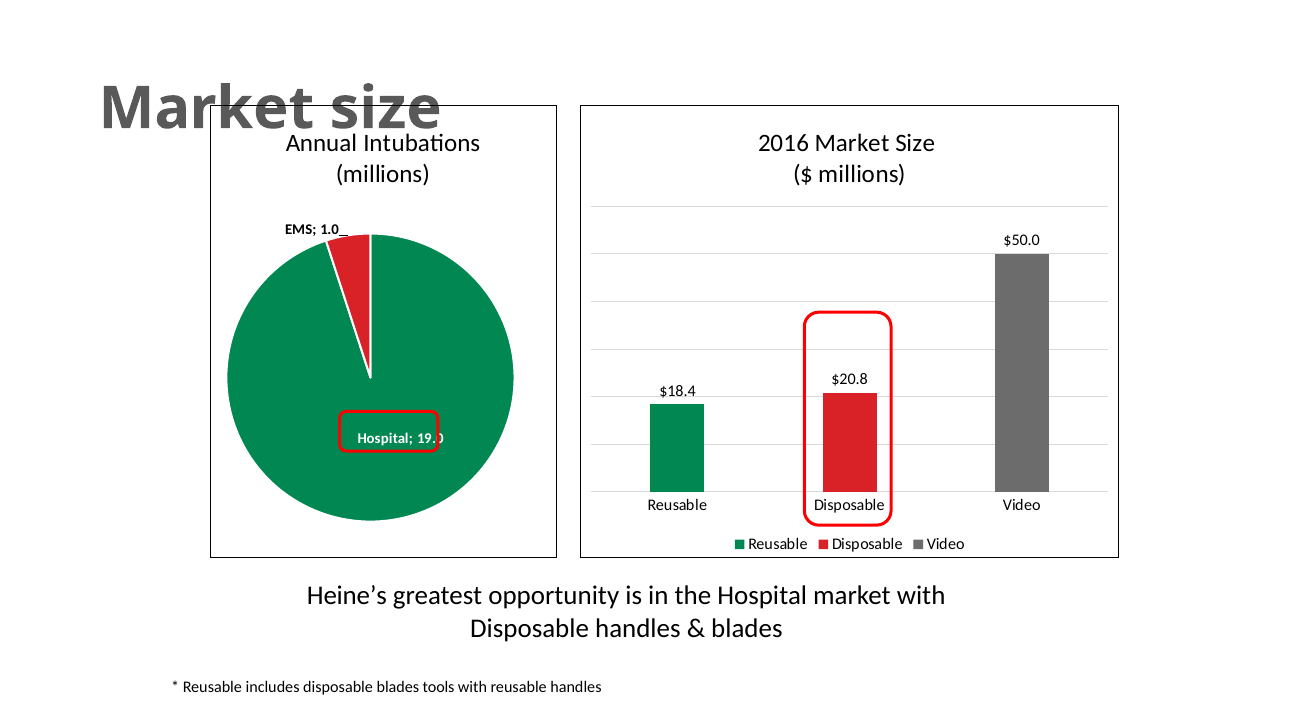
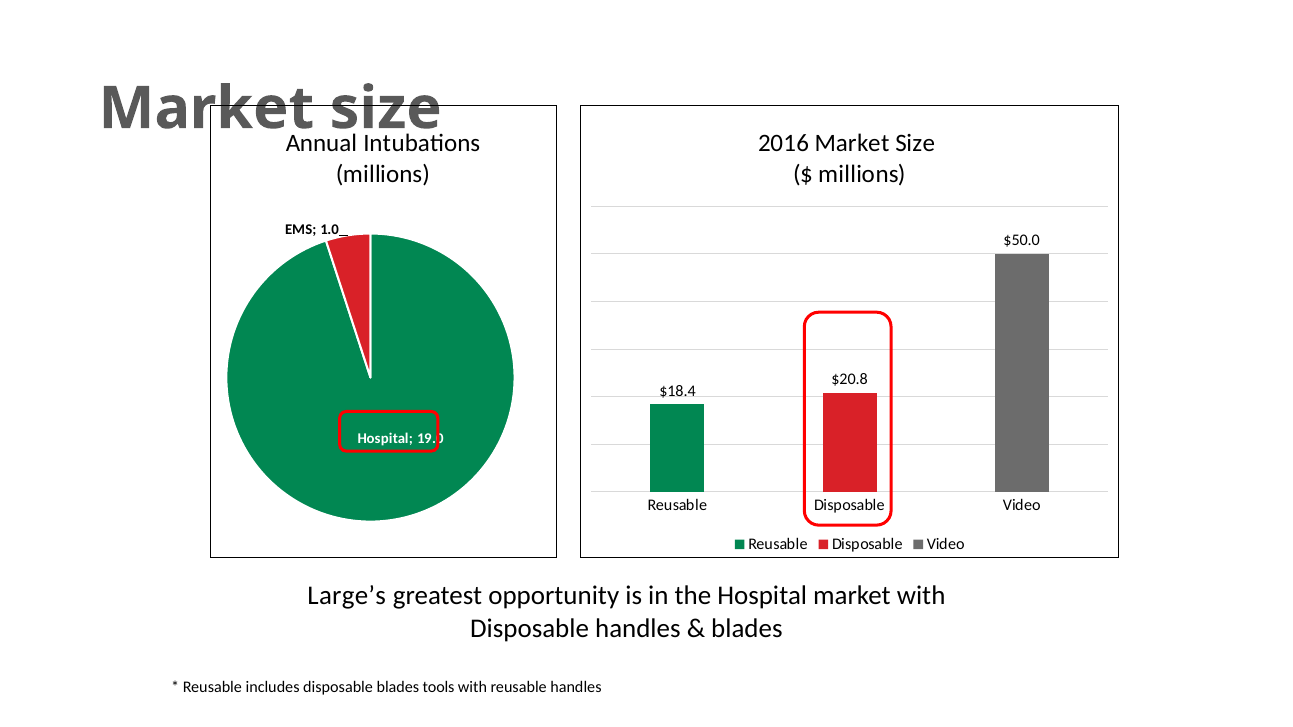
Heine’s: Heine’s -> Large’s (347, 596)
